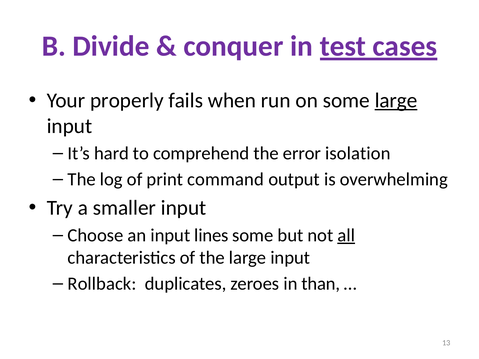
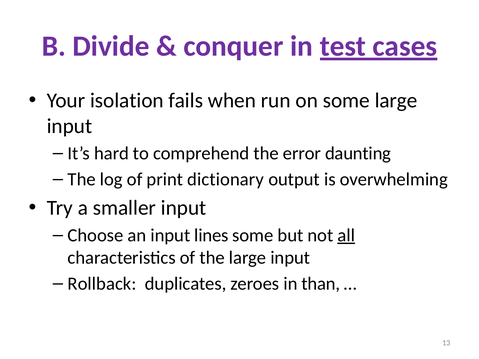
properly: properly -> isolation (127, 101)
large underline: present -> none (396, 101)
isolation: isolation -> daunting (358, 154)
command: command -> dictionary (226, 180)
